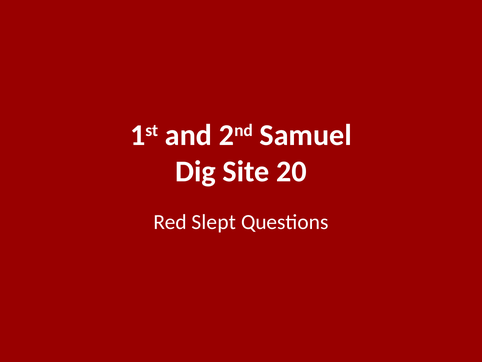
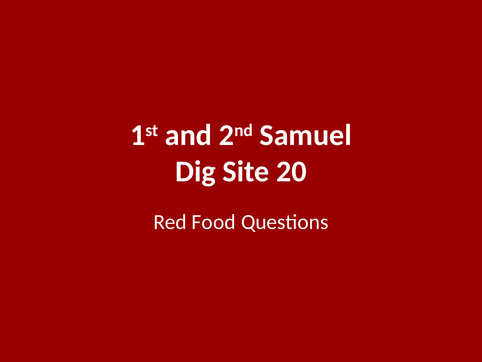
Slept: Slept -> Food (214, 222)
